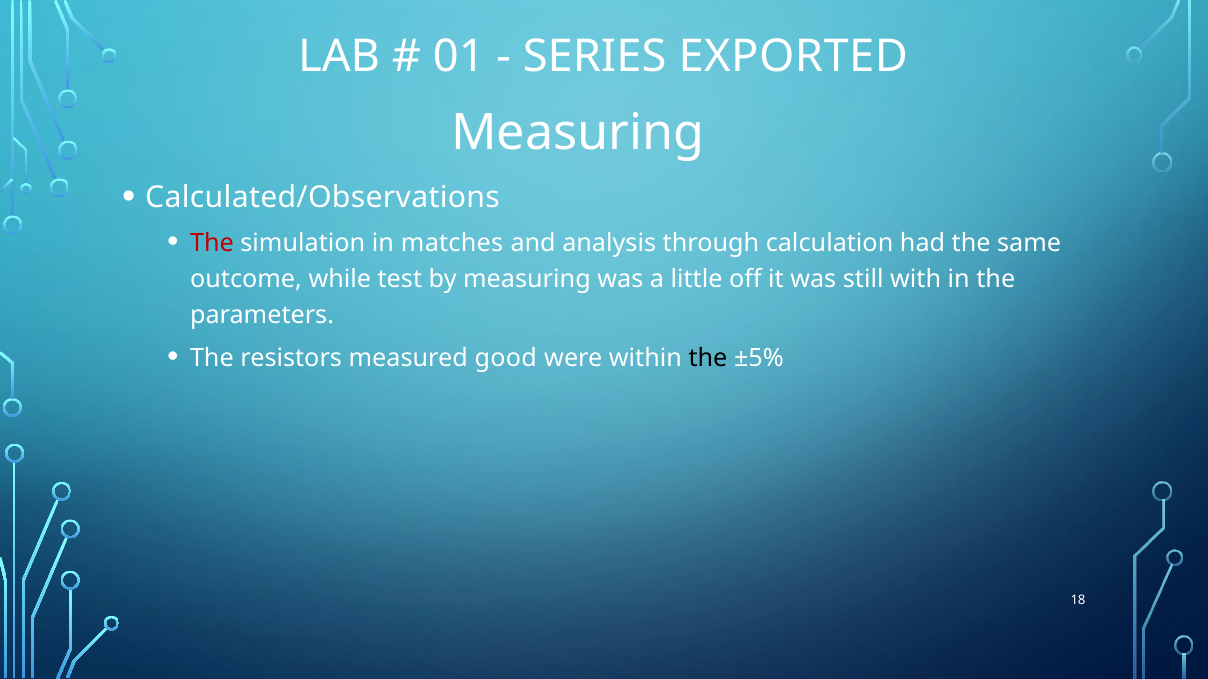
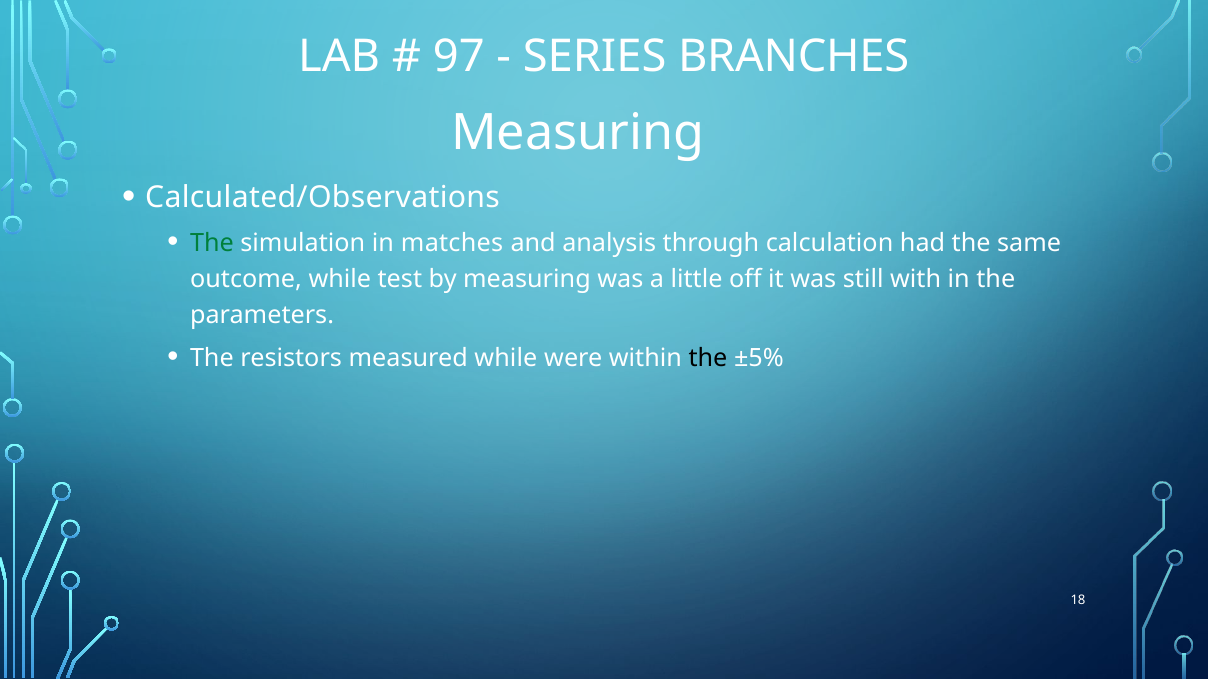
01: 01 -> 97 (459, 56)
EXPORTED: EXPORTED -> BRANCHES (794, 56)
The colour: red -> green (212, 243)
measured good: good -> while (506, 358)
